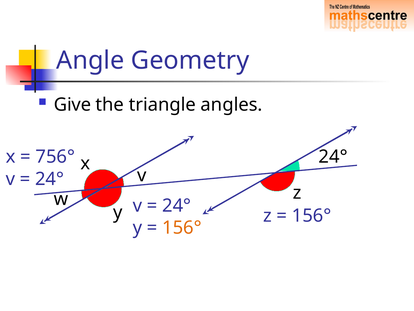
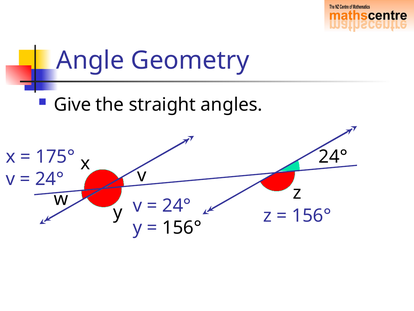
triangle: triangle -> straight (162, 104)
756°: 756° -> 175° (55, 157)
156° colour: orange -> black (182, 228)
